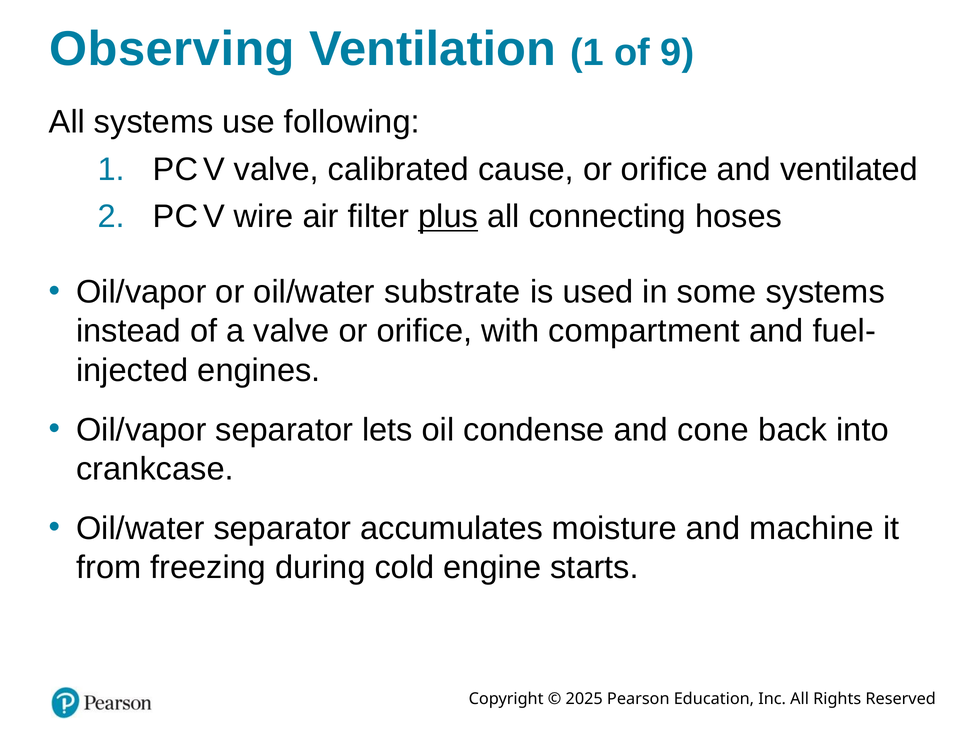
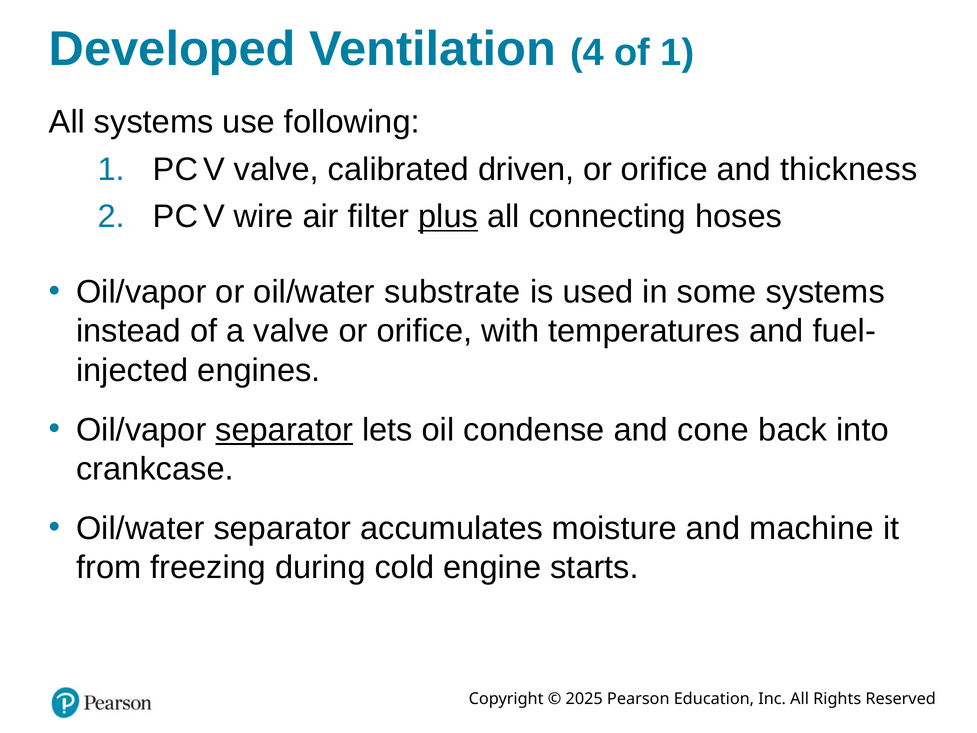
Observing: Observing -> Developed (172, 49)
Ventilation 1: 1 -> 4 (587, 53)
of 9: 9 -> 1 (677, 53)
cause: cause -> driven (526, 169)
ventilated: ventilated -> thickness (849, 169)
compartment: compartment -> temperatures (644, 331)
separator underline: none -> present (284, 430)
